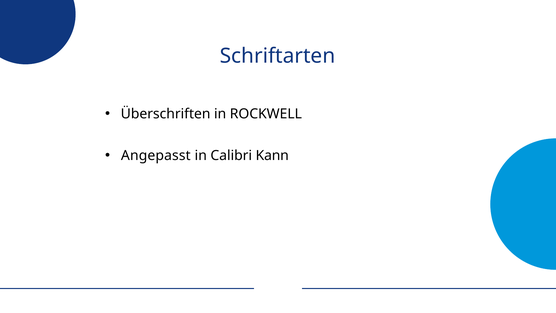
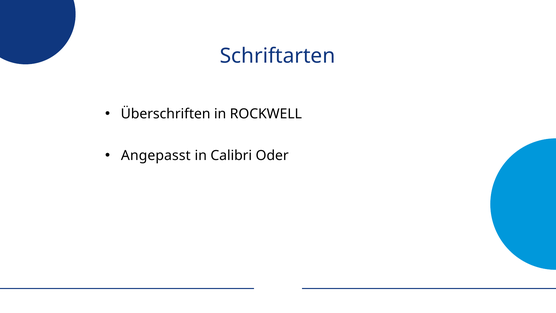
Kann: Kann -> Oder (272, 155)
